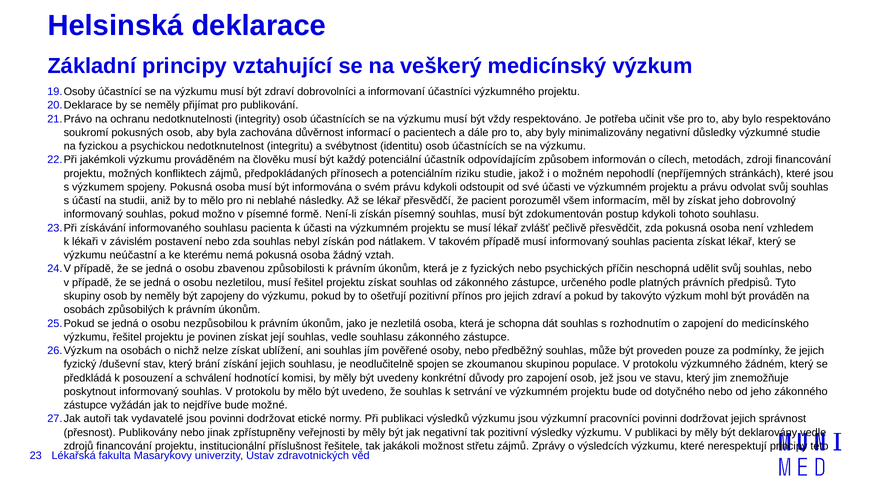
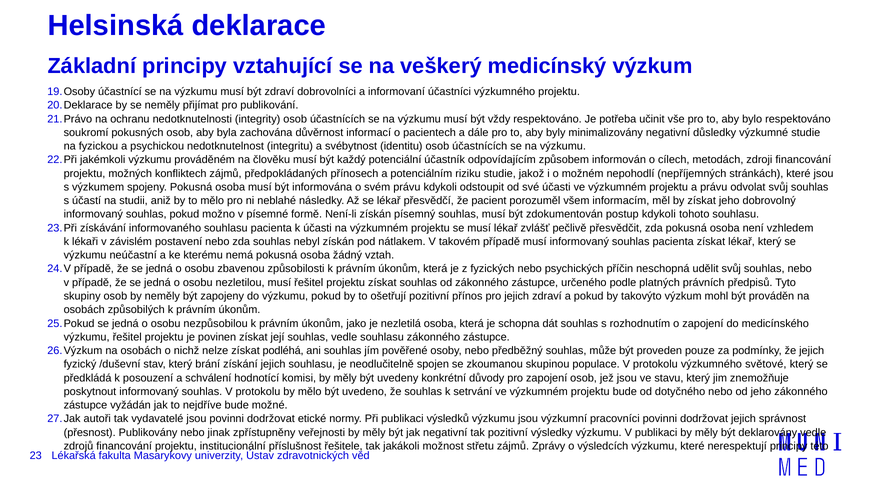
ublížení: ublížení -> podléhá (283, 351)
žádném: žádném -> světové (766, 364)
